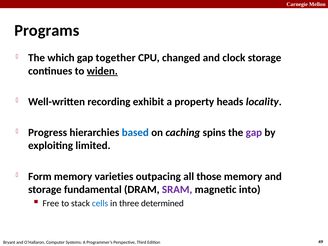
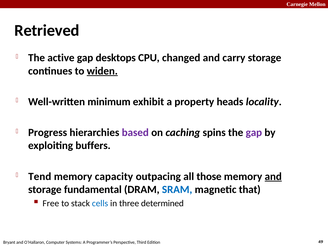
Programs: Programs -> Retrieved (47, 30)
which: which -> active (61, 58)
together: together -> desktops (116, 58)
clock: clock -> carry (234, 58)
recording: recording -> minimum (109, 102)
based colour: blue -> purple (135, 132)
limited: limited -> buffers (93, 146)
Form: Form -> Tend (40, 176)
varieties: varieties -> capacity (114, 176)
and underline: none -> present (273, 176)
SRAM colour: purple -> blue (177, 190)
into: into -> that (250, 190)
